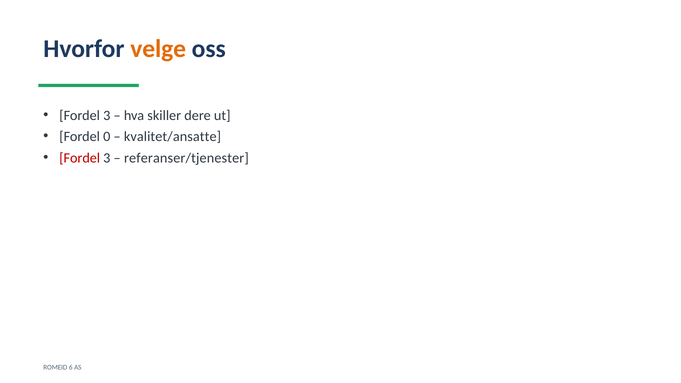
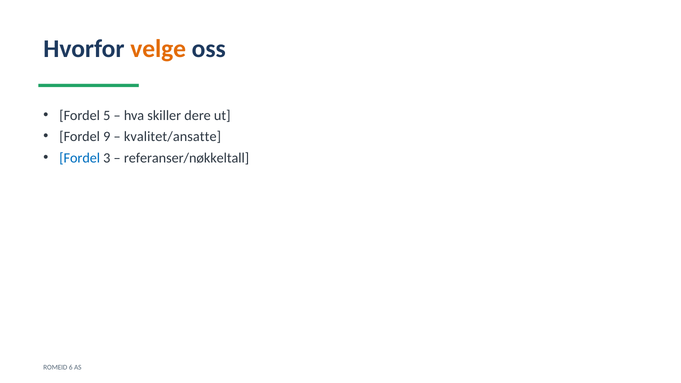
3: 3 -> 5 (107, 115)
0: 0 -> 9 (107, 137)
Fordel colour: red -> blue (80, 158)
referanser/tjenester: referanser/tjenester -> referanser/nøkkeltall (187, 158)
